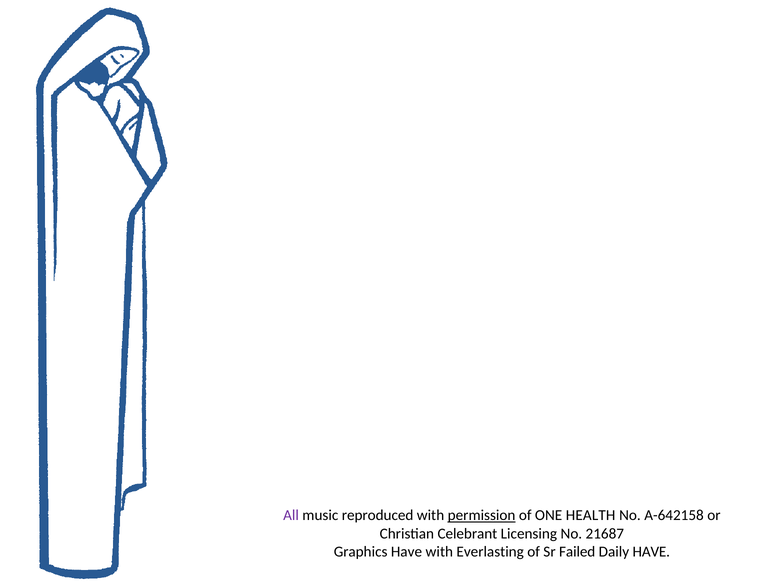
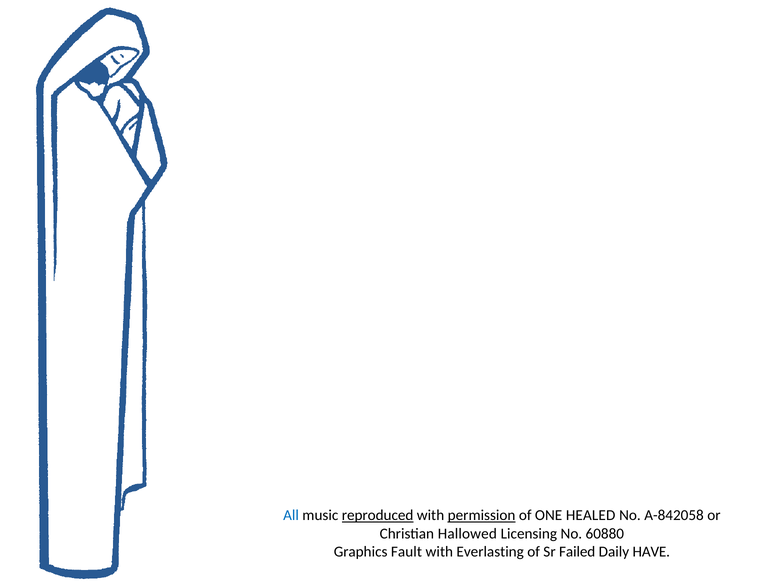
All colour: purple -> blue (291, 515)
reproduced underline: none -> present (378, 515)
HEALTH: HEALTH -> HEALED (591, 515)
A-642158: A-642158 -> A-842058 (674, 515)
Celebrant: Celebrant -> Hallowed (467, 534)
21687: 21687 -> 60880 (605, 534)
Graphics Have: Have -> Fault (406, 552)
